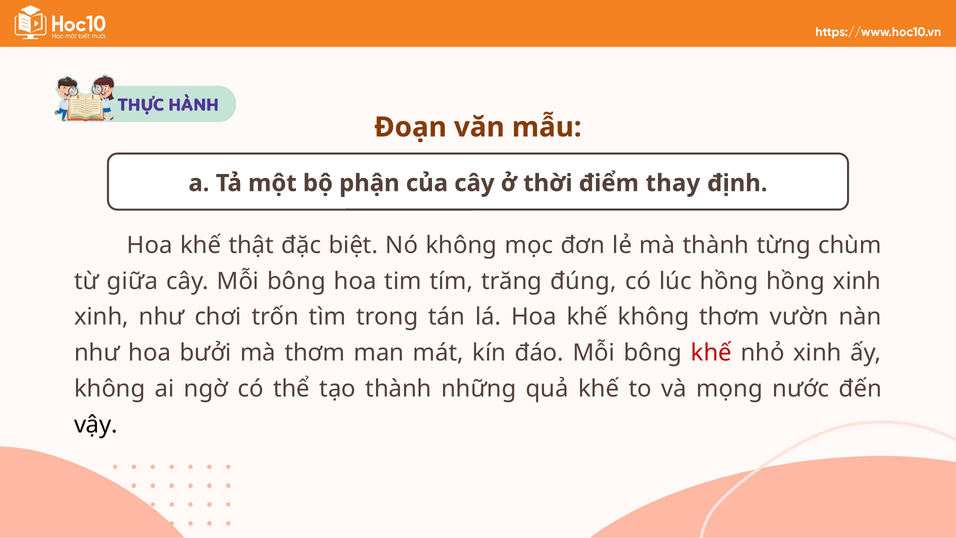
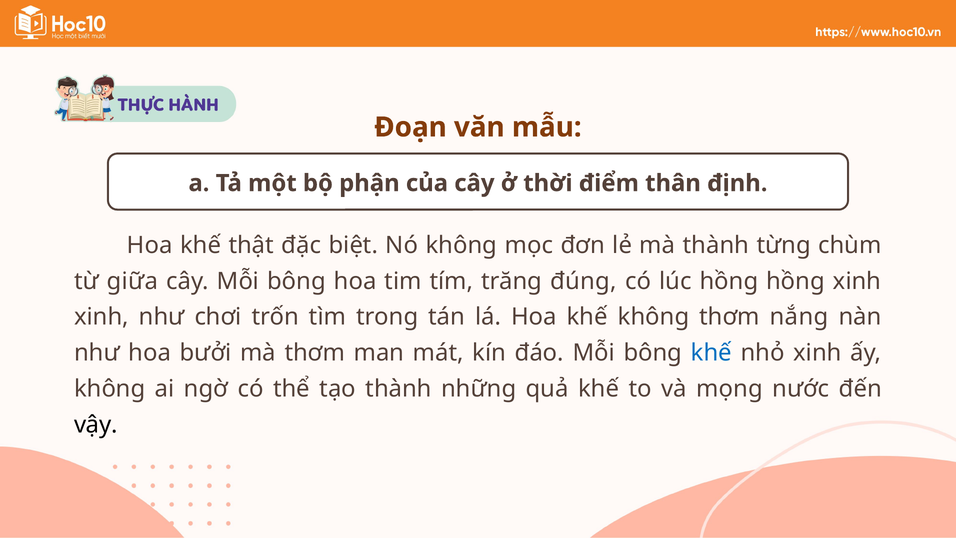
thay: thay -> thân (673, 183)
vườn: vườn -> nắng (799, 317)
khế colour: red -> blue (711, 353)
